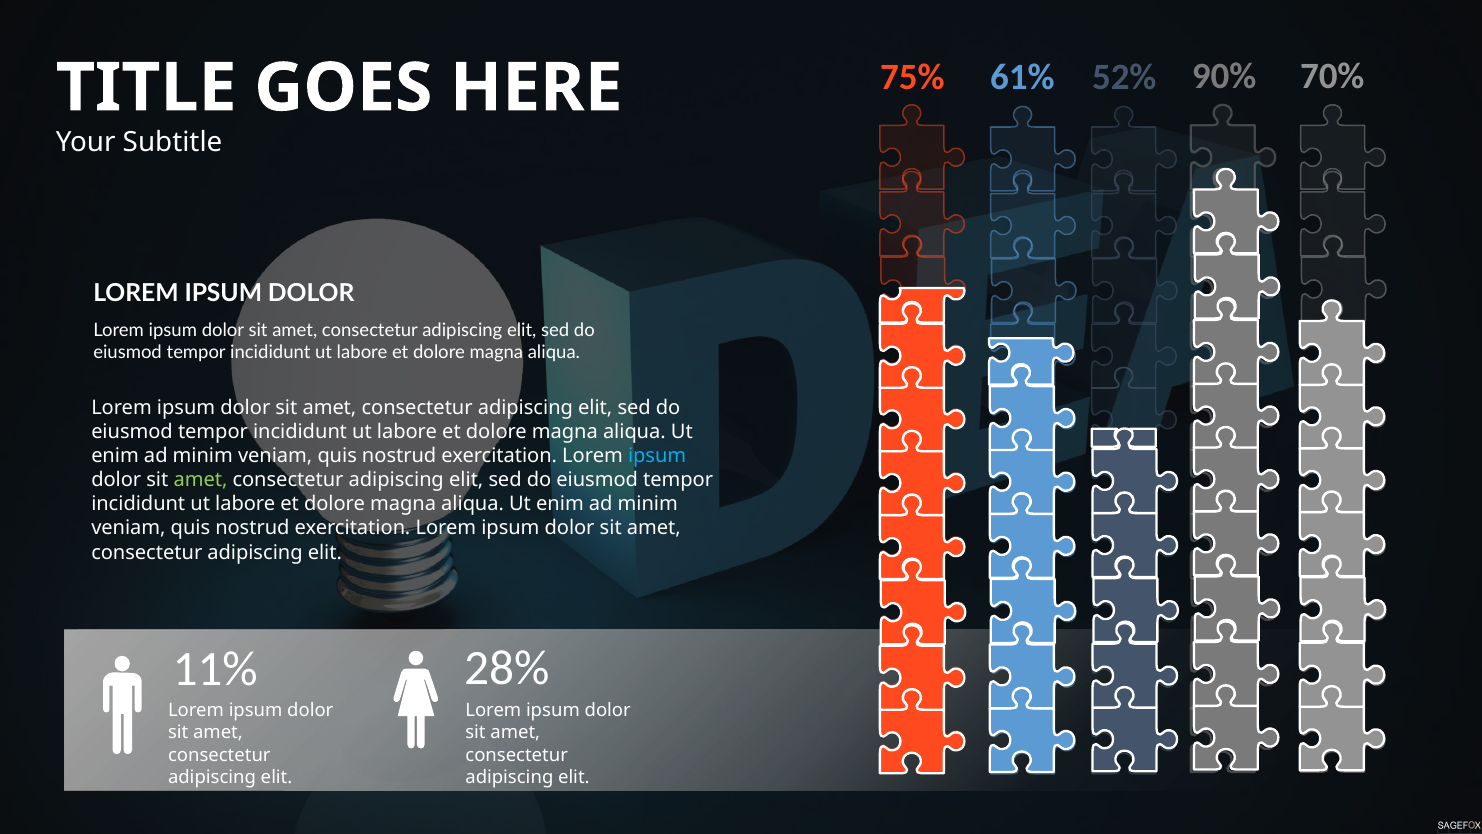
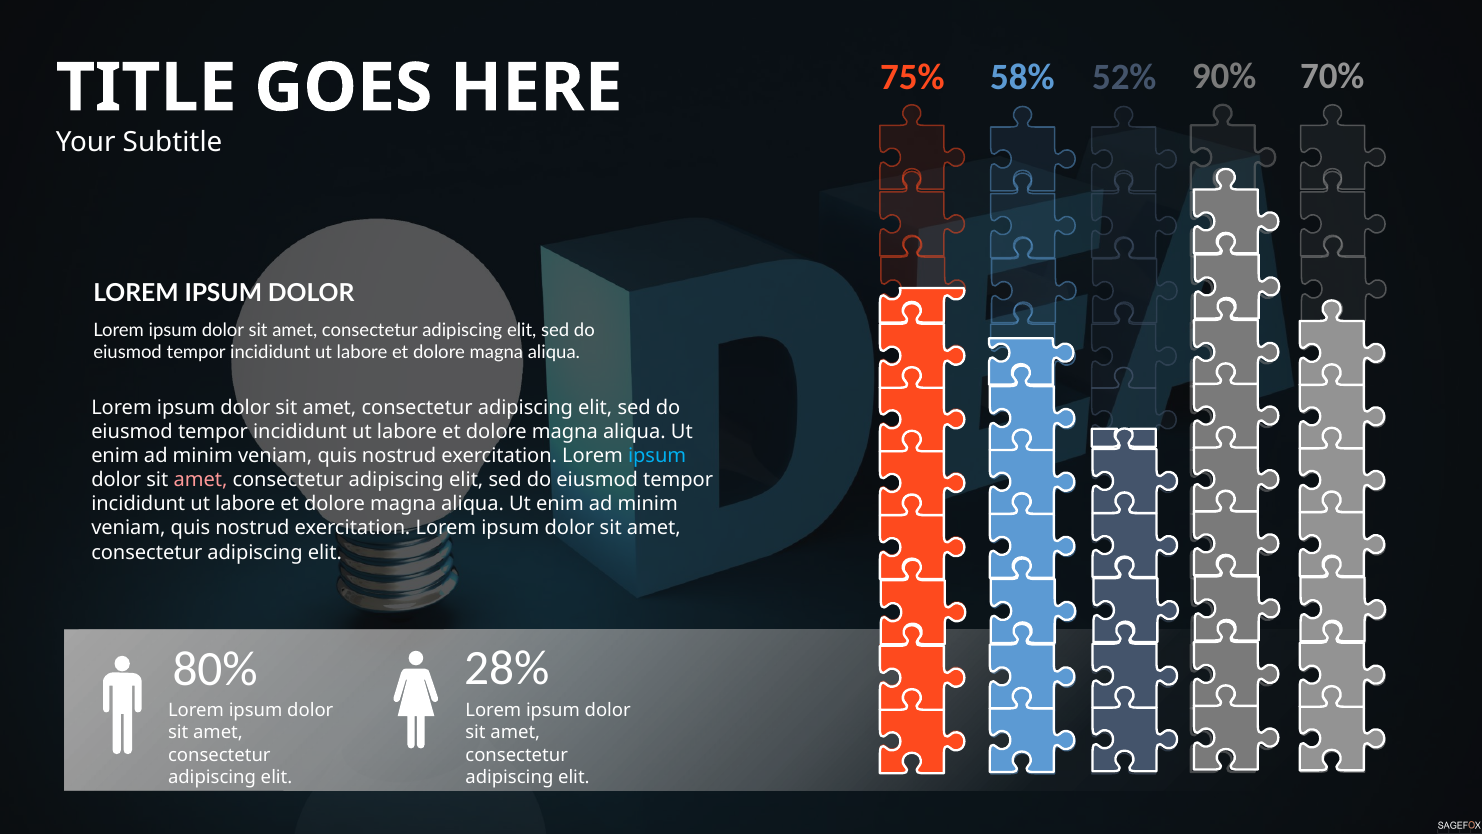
61%: 61% -> 58% (1022, 77)
amet colour: light green -> pink (200, 480)
11%: 11% -> 80% (215, 669)
